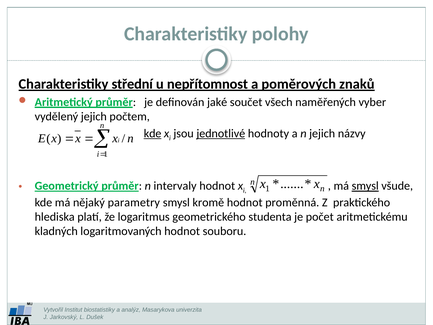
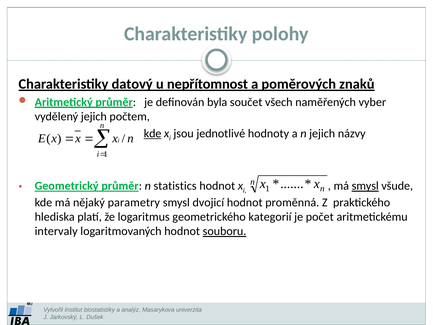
střední: střední -> datový (132, 84)
jaké: jaké -> byla (217, 102)
jednotlivé underline: present -> none (221, 133)
intervaly: intervaly -> statistics (175, 186)
kromě: kromě -> dvojicí (208, 202)
studenta: studenta -> kategorií (270, 217)
kladných: kladných -> intervaly (56, 231)
souboru underline: none -> present (225, 231)
